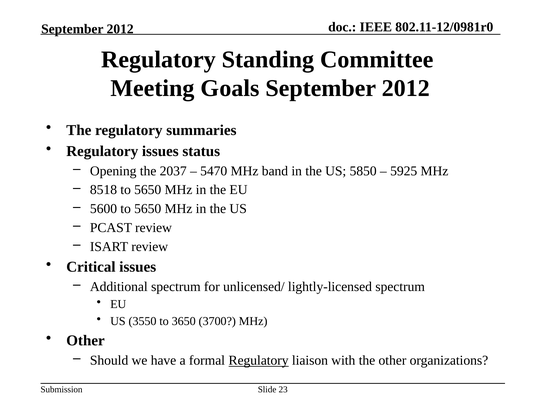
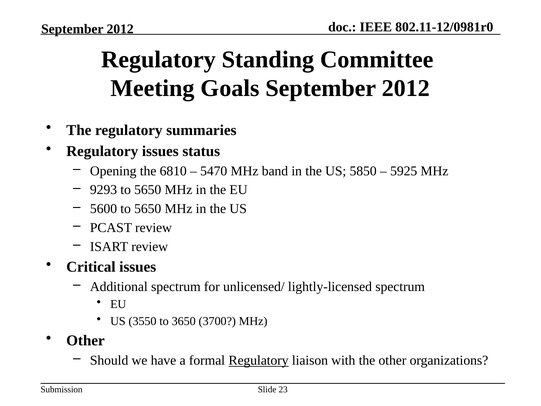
2037: 2037 -> 6810 (173, 171)
8518: 8518 -> 9293 (104, 190)
